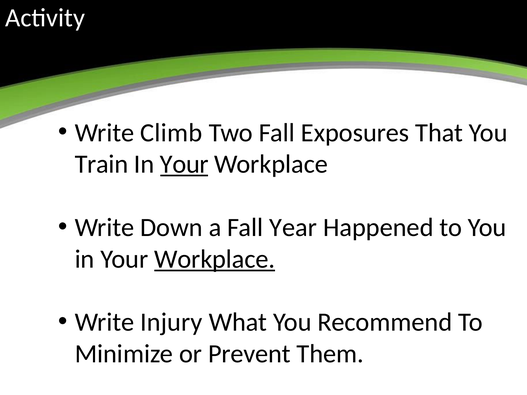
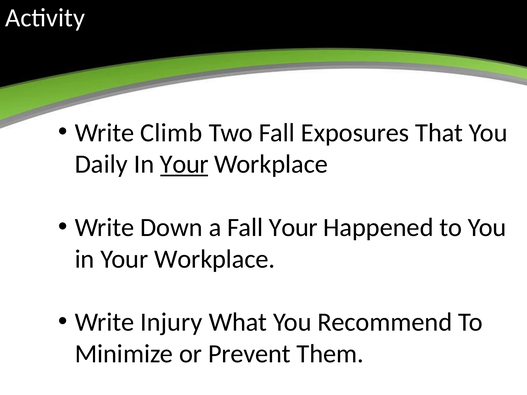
Train: Train -> Daily (101, 164)
Fall Year: Year -> Your (293, 228)
Workplace underline: present -> none (215, 259)
